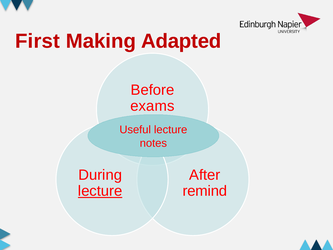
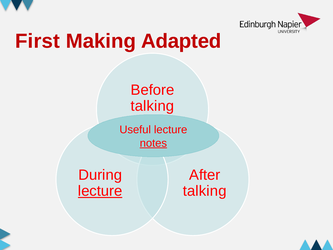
exams: exams -> talking (152, 106)
notes underline: none -> present (153, 143)
remind: remind -> talking (205, 191)
